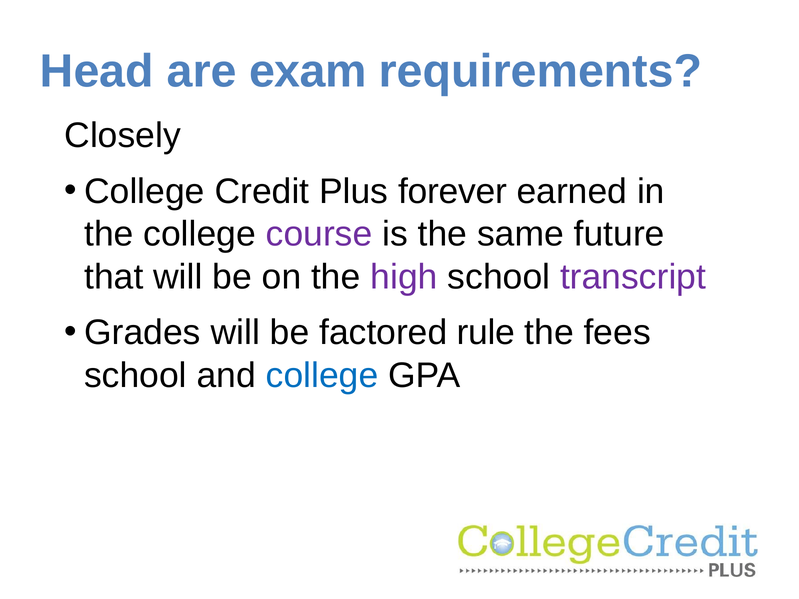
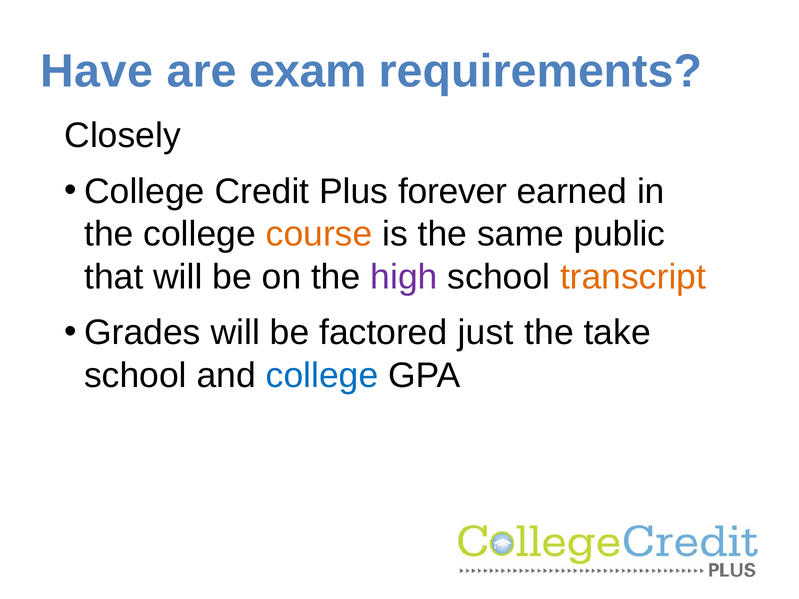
Head: Head -> Have (97, 71)
course colour: purple -> orange (319, 234)
future: future -> public (619, 234)
transcript colour: purple -> orange (633, 277)
rule: rule -> just (486, 333)
fees: fees -> take (617, 333)
